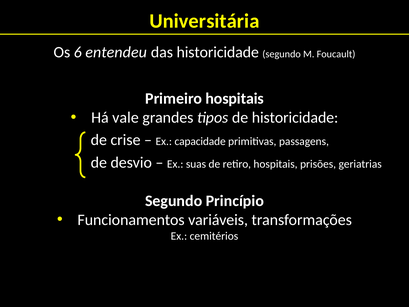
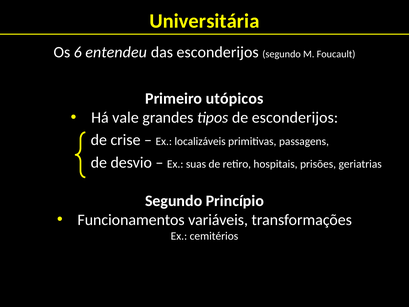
das historicidade: historicidade -> esconderijos (218, 52)
Primeiro hospitais: hospitais -> utópicos (235, 99)
de historicidade: historicidade -> esconderijos (295, 118)
capacidade: capacidade -> localizáveis (200, 141)
